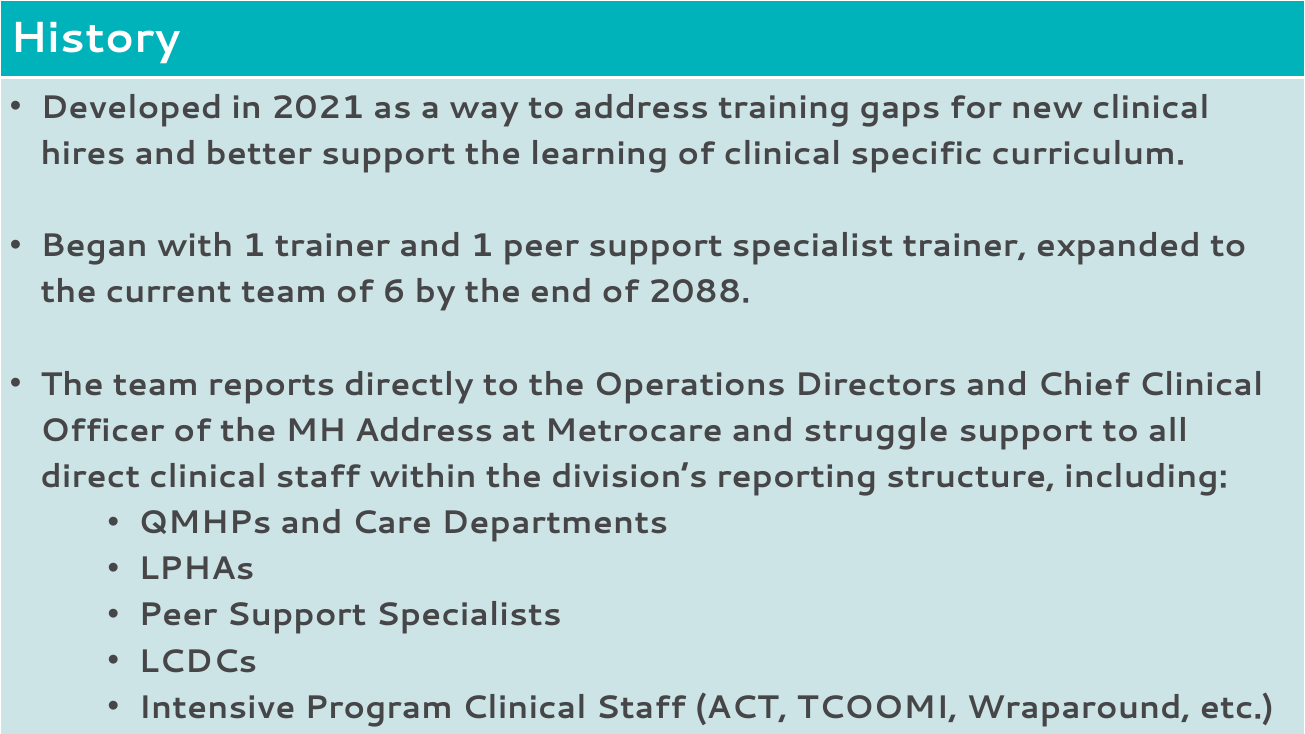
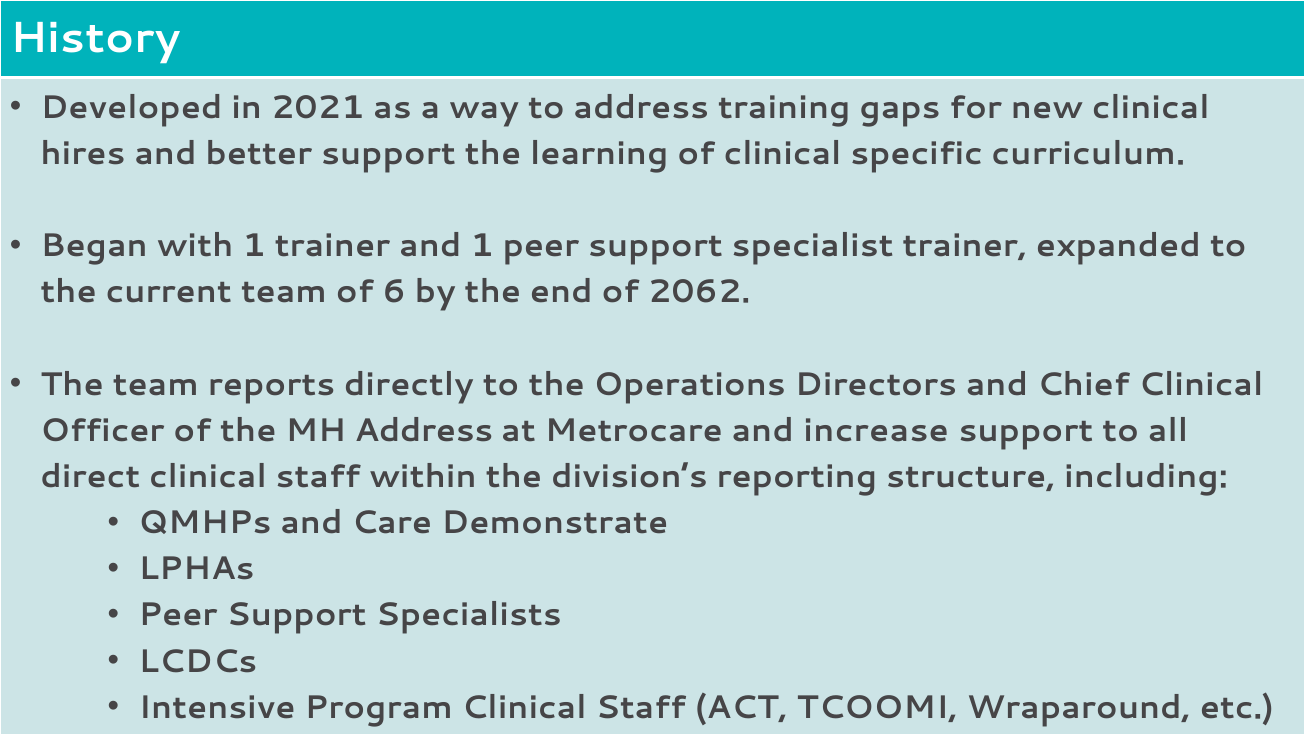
2088: 2088 -> 2062 (699, 292)
struggle: struggle -> increase (876, 431)
Departments: Departments -> Demonstrate (555, 523)
